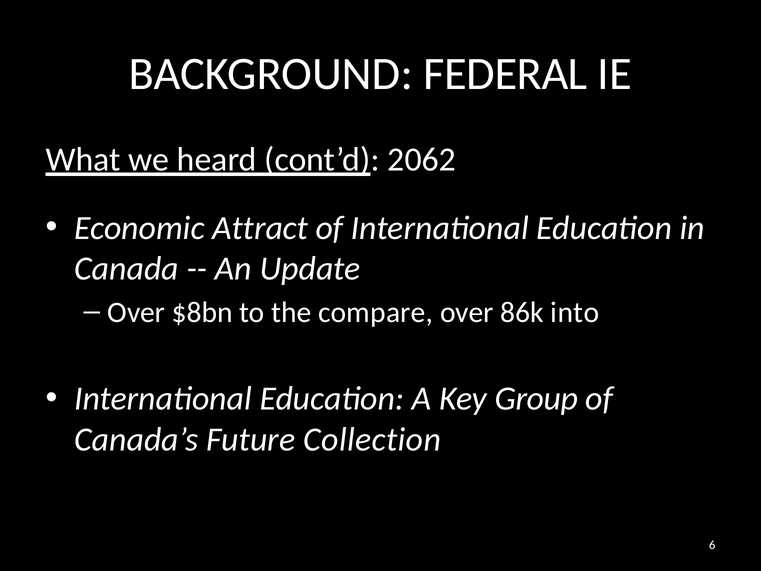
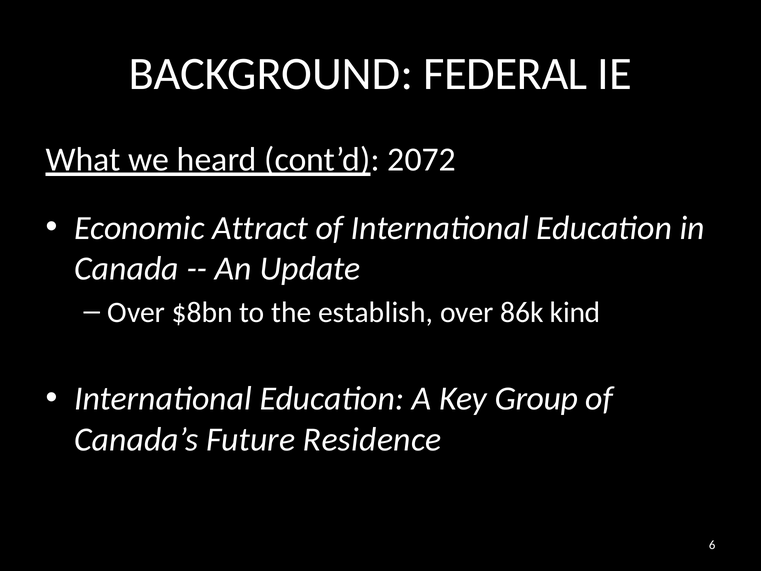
2062: 2062 -> 2072 (422, 160)
compare: compare -> establish (376, 312)
into: into -> kind (575, 312)
Collection: Collection -> Residence (372, 439)
